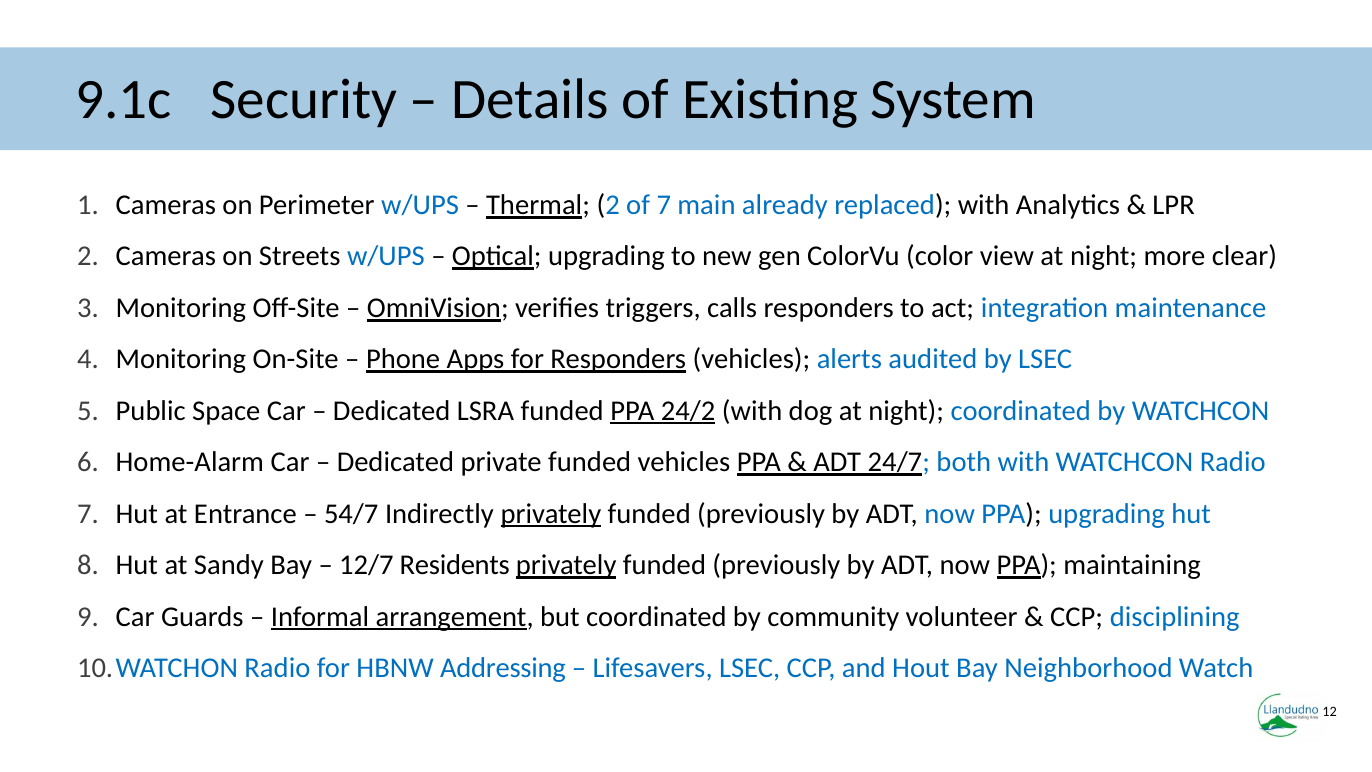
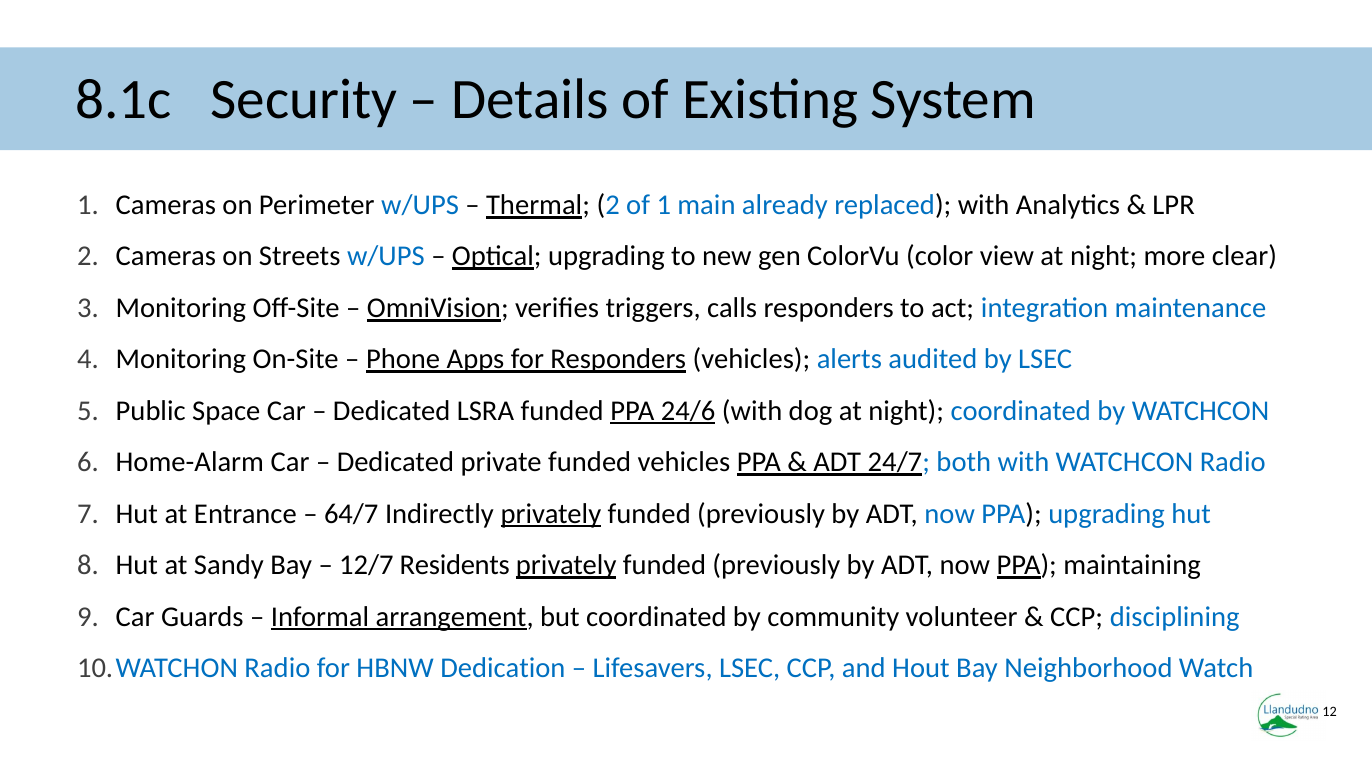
9.1c: 9.1c -> 8.1c (124, 99)
of 7: 7 -> 1 (664, 205)
24/2: 24/2 -> 24/6 (688, 411)
54/7: 54/7 -> 64/7 (351, 514)
Addressing: Addressing -> Dedication (503, 668)
